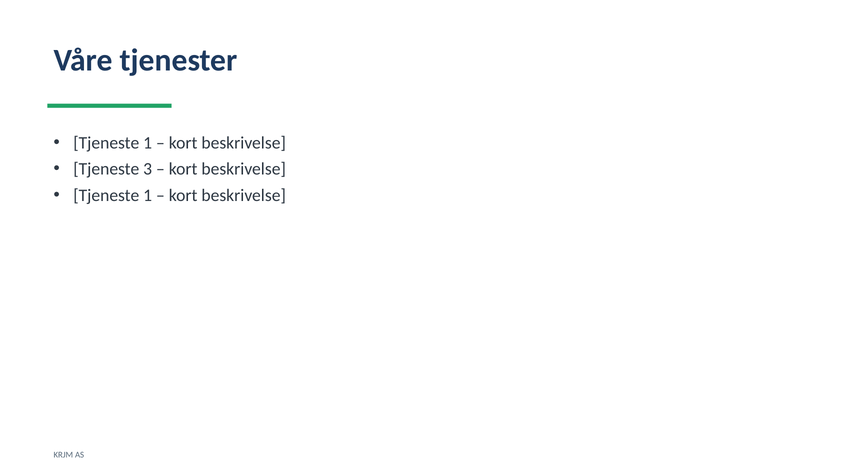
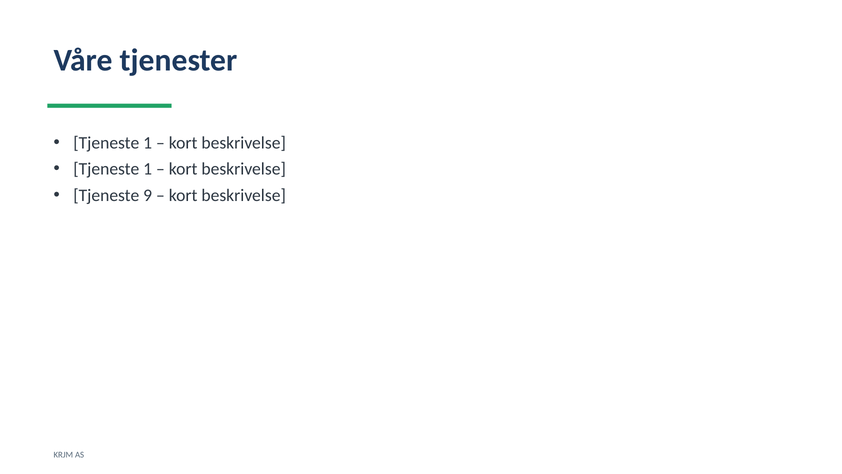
3: 3 -> 1 (148, 169)
1: 1 -> 9 (148, 195)
